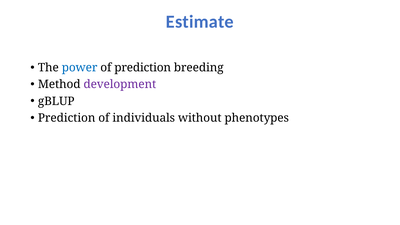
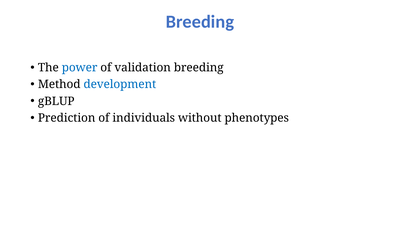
Estimate: Estimate -> Breeding (200, 22)
of prediction: prediction -> validation (143, 68)
development colour: purple -> blue (120, 84)
